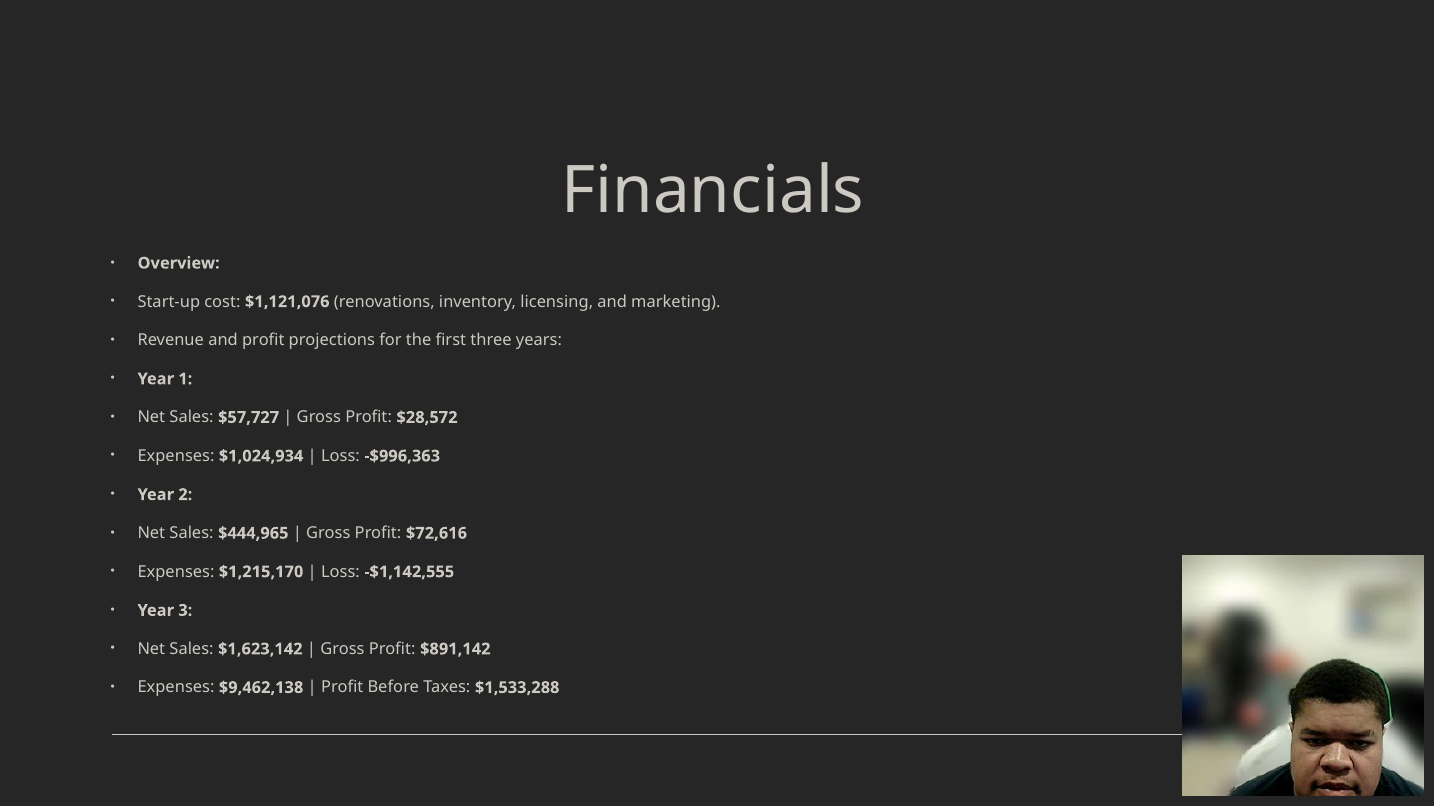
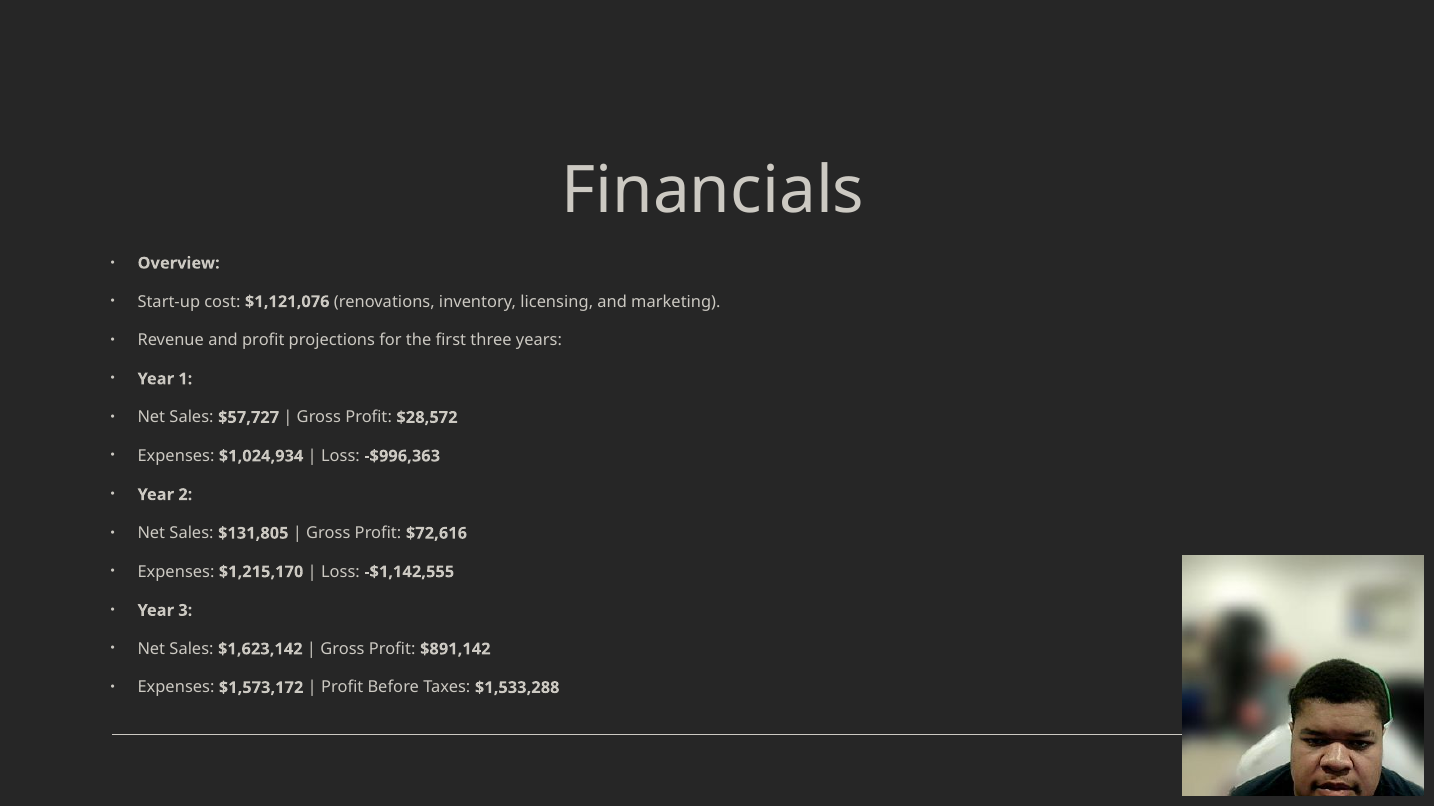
$444,965: $444,965 -> $131,805 (253, 534)
$9,462,138: $9,462,138 -> $1,573,172 (261, 688)
